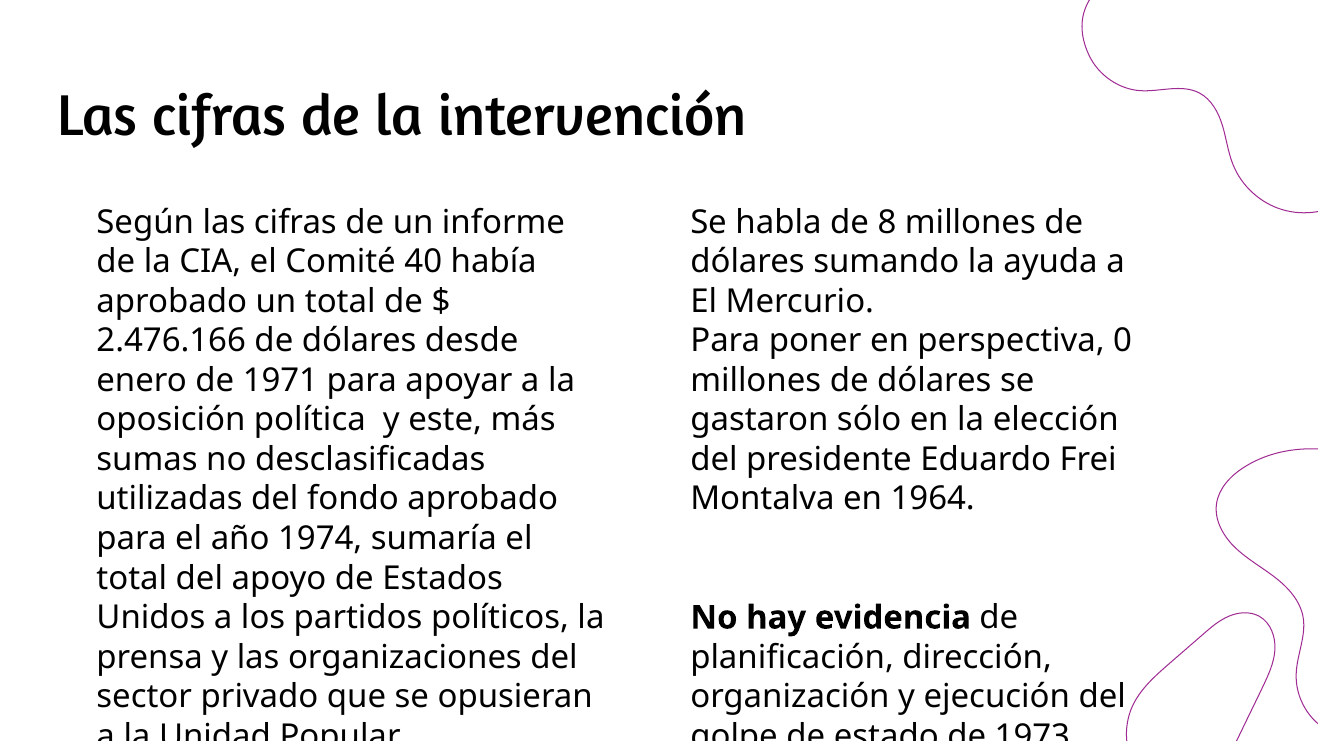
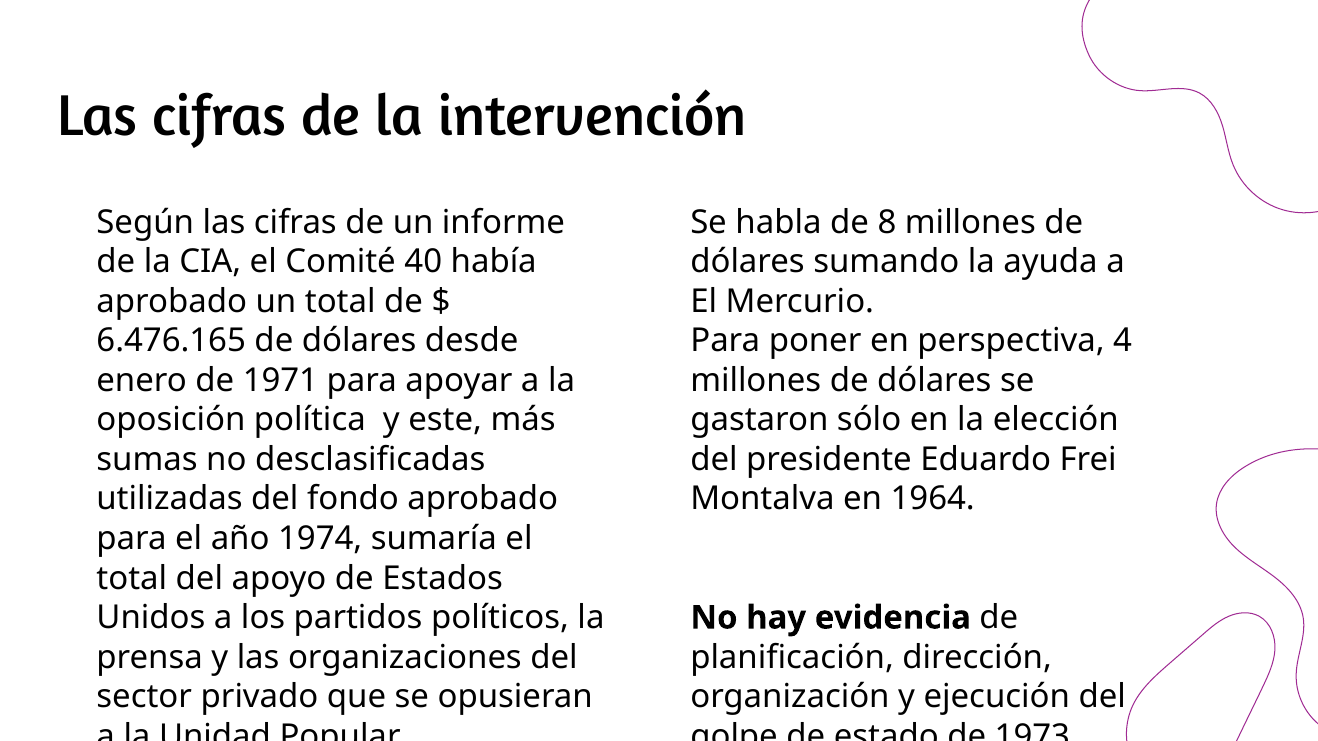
2.476.166: 2.476.166 -> 6.476.165 (171, 341)
0: 0 -> 4 (1123, 341)
